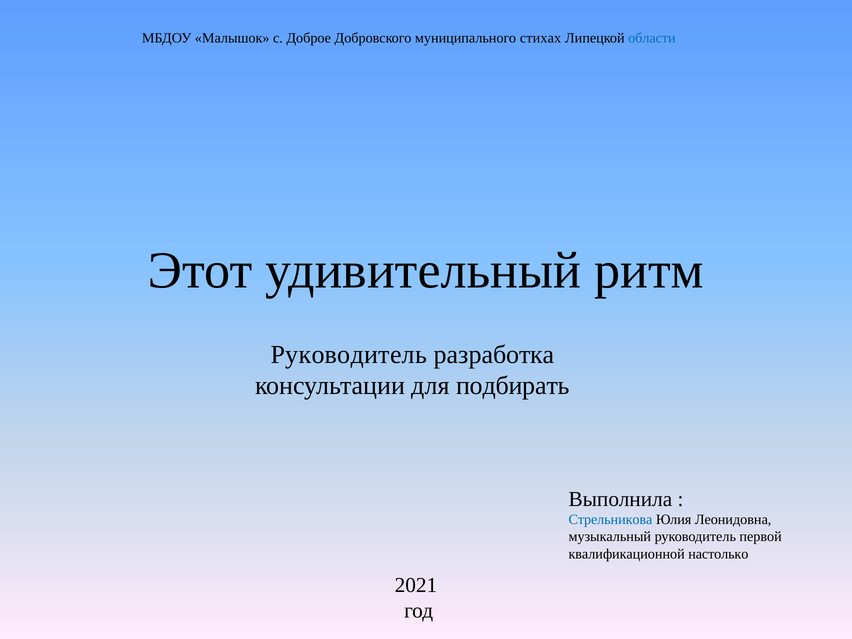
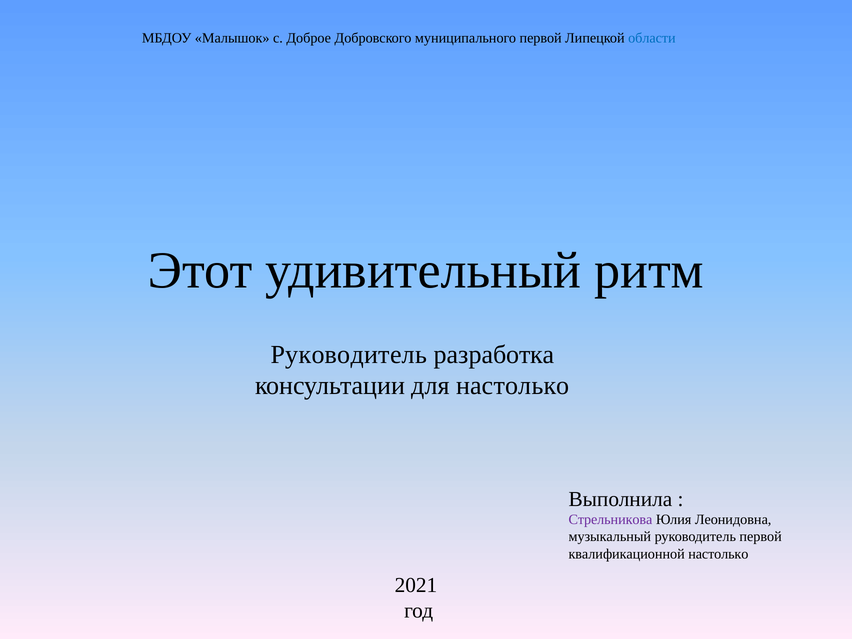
муниципального стихах: стихах -> первой (541, 38)
для подбирать: подбирать -> настолько (513, 386)
Стрельникова colour: blue -> purple (610, 520)
